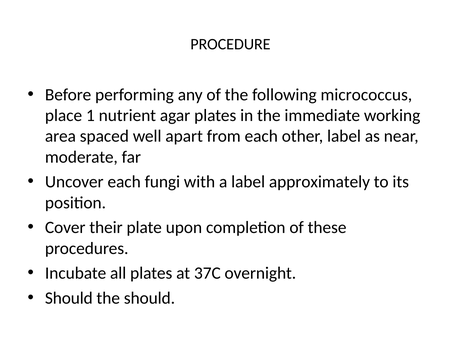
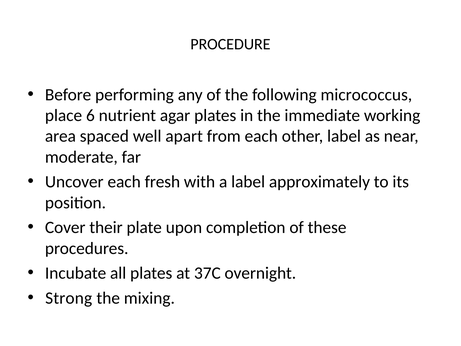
1: 1 -> 6 (90, 115)
fungi: fungi -> fresh (162, 182)
Should: Should -> Strong (69, 298)
the should: should -> mixing (149, 298)
